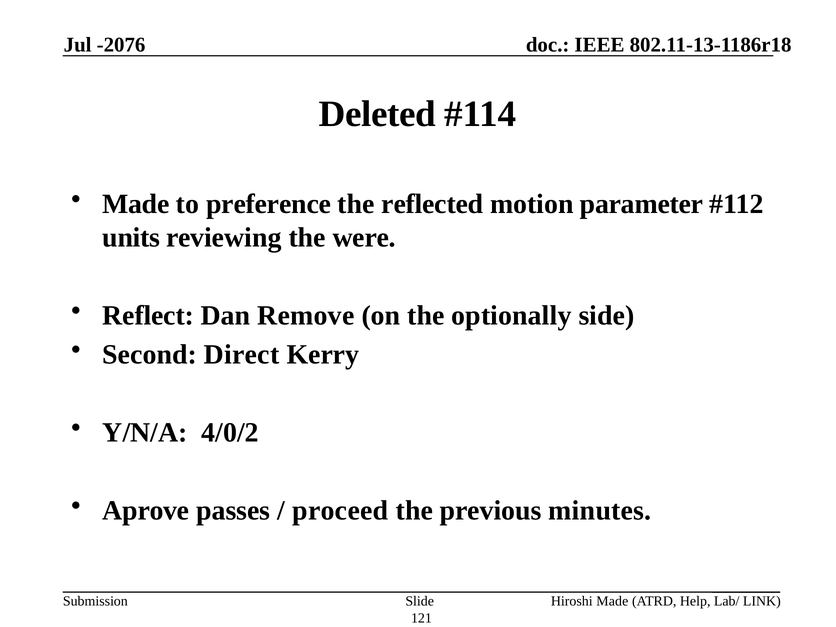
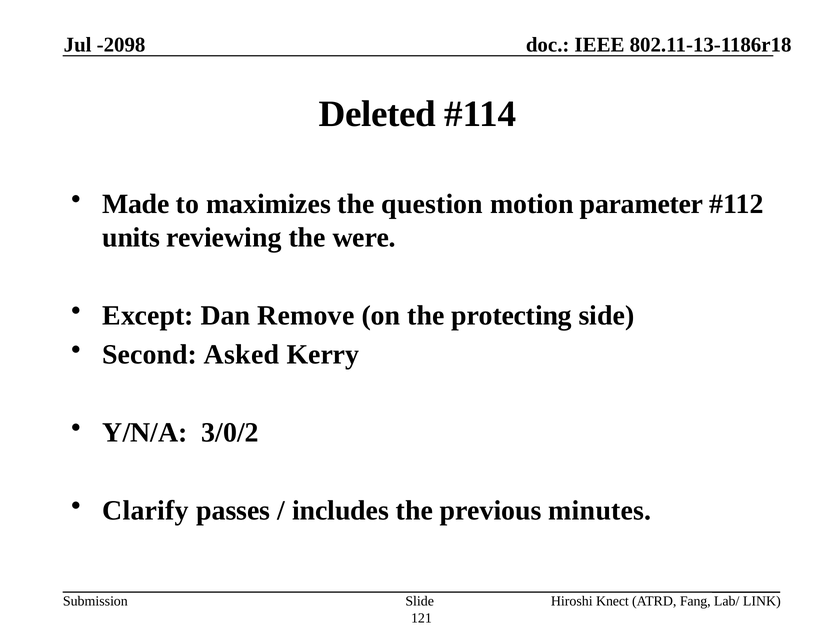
-2076: -2076 -> -2098 (121, 45)
preference: preference -> maximizes (269, 204)
reflected: reflected -> question (432, 204)
Reflect: Reflect -> Except (148, 315)
optionally: optionally -> protecting (512, 315)
Direct: Direct -> Asked (242, 354)
4/0/2: 4/0/2 -> 3/0/2 (230, 432)
Aprove: Aprove -> Clarify (146, 510)
proceed: proceed -> includes (341, 510)
Hiroshi Made: Made -> Knect (612, 601)
Help: Help -> Fang (695, 601)
